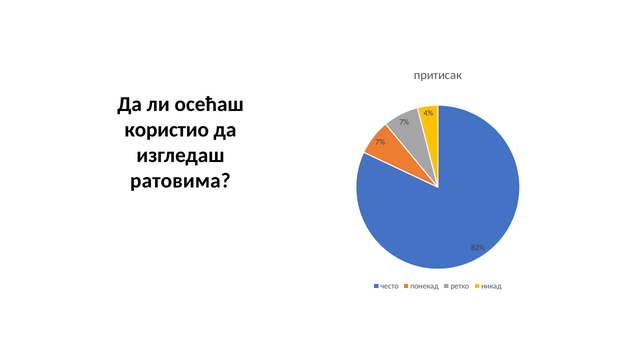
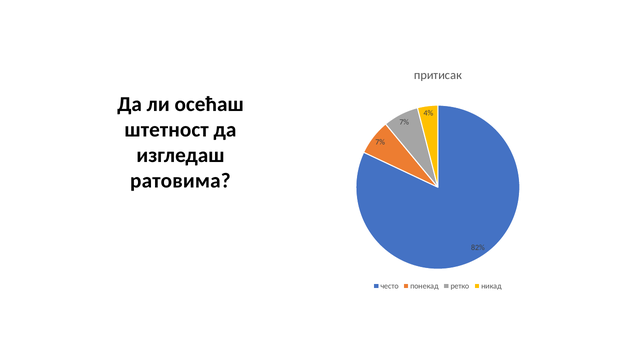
користио: користио -> штетност (167, 130)
